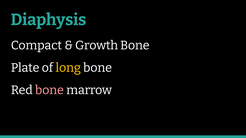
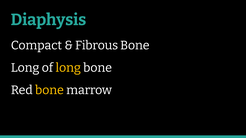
Growth: Growth -> Fibrous (97, 45)
Plate: Plate -> Long (25, 68)
bone colour: pink -> yellow (49, 90)
